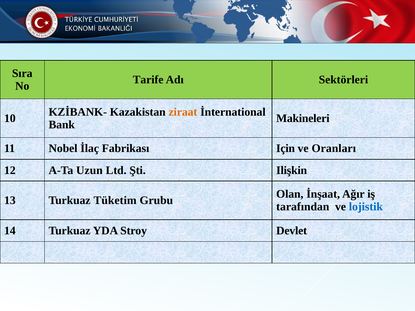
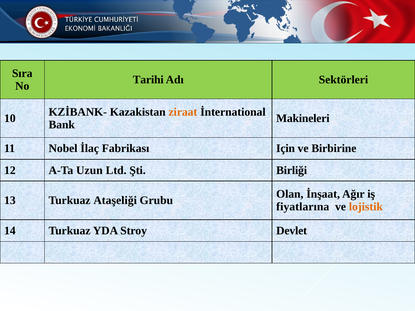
Tarife: Tarife -> Tarihi (148, 80)
Oranları: Oranları -> Birbirine (334, 149)
Ilişkin: Ilişkin -> Birliği (292, 170)
Tüketim: Tüketim -> Ataşeliği (115, 201)
tarafından: tarafından -> fiyatlarına (303, 207)
lojistik colour: blue -> orange (366, 207)
